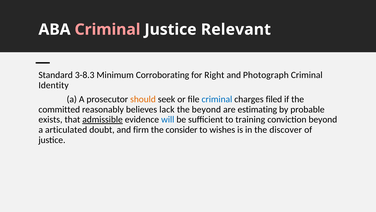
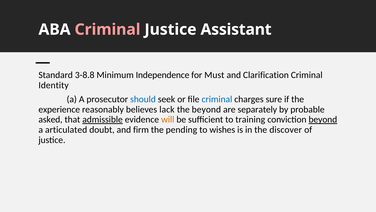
Relevant: Relevant -> Assistant (236, 29)
3-8.3: 3-8.3 -> 3-8.8 (85, 75)
Corroborating: Corroborating -> Independence (163, 75)
Right: Right -> Must (214, 75)
Photograph: Photograph -> Clarification (266, 75)
should colour: orange -> blue (143, 99)
filed: filed -> sure (274, 99)
committed: committed -> experience (59, 109)
estimating: estimating -> separately (257, 109)
exists: exists -> asked (50, 119)
will colour: blue -> orange (168, 119)
beyond underline: none -> present (323, 119)
consider: consider -> pending (181, 129)
